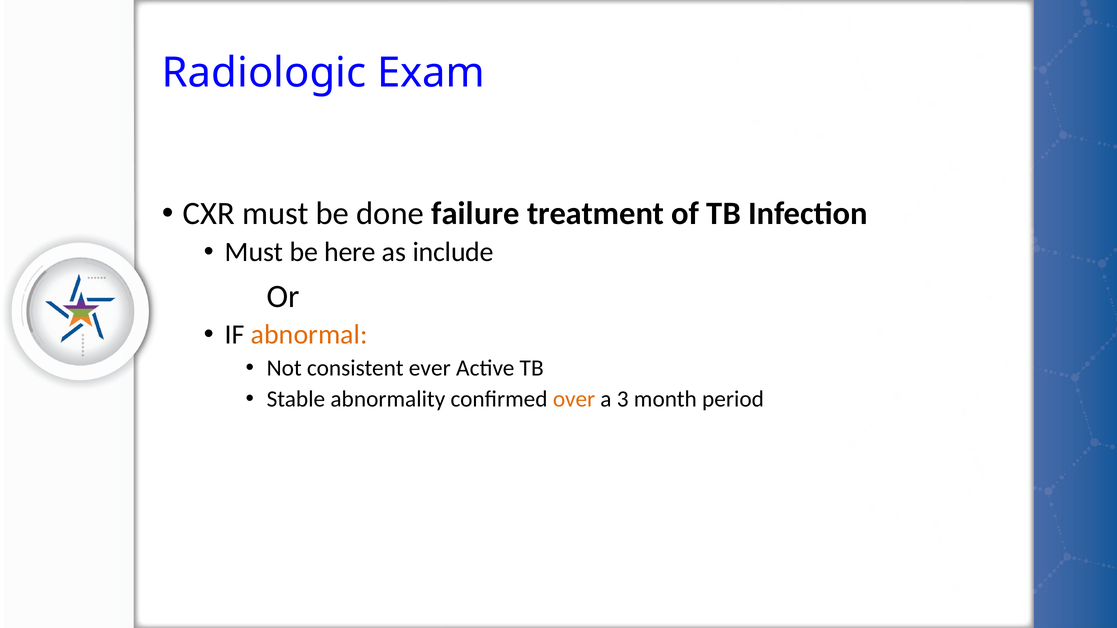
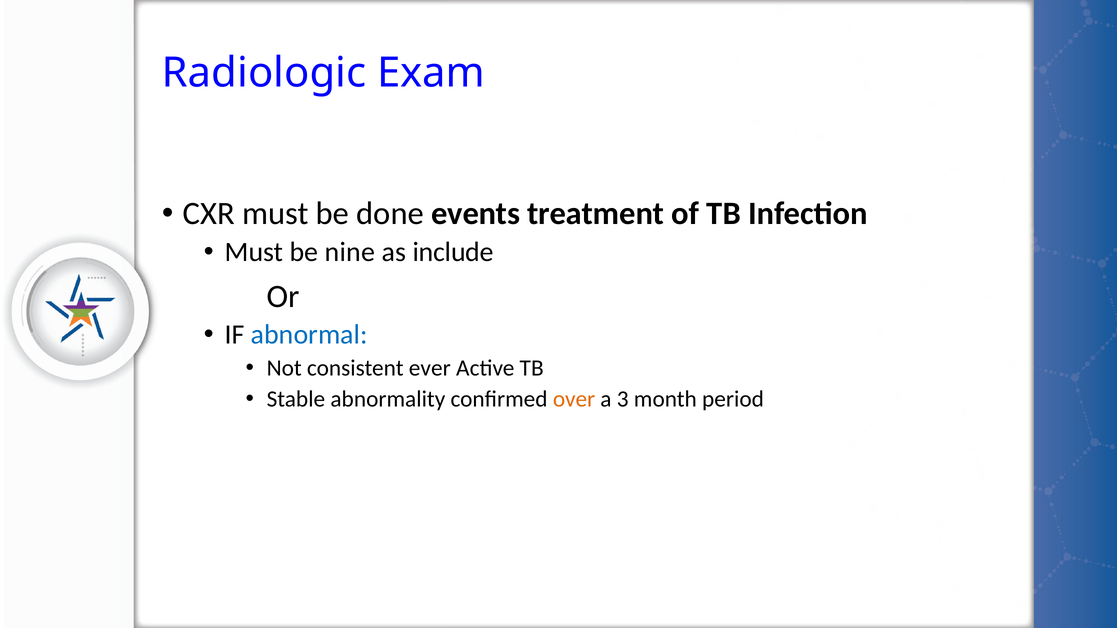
failure: failure -> events (476, 214)
here: here -> nine (350, 252)
abnormal colour: orange -> blue (309, 335)
